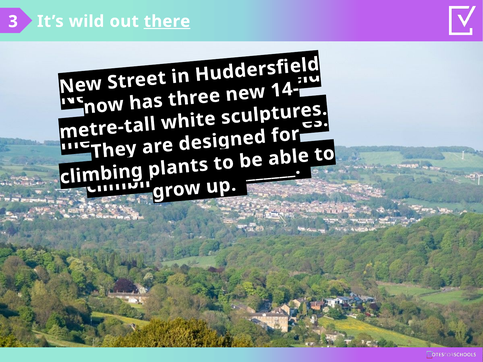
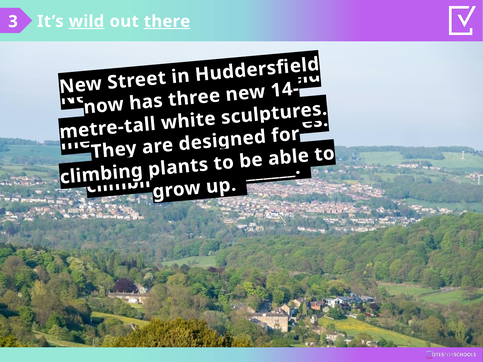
wild underline: none -> present (86, 21)
